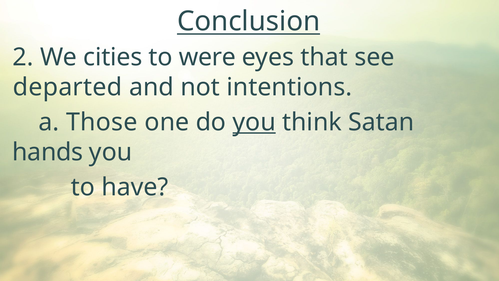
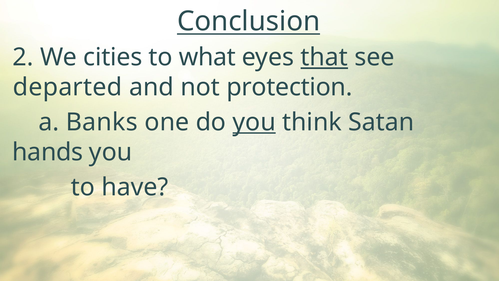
were: were -> what (207, 57)
that underline: none -> present (324, 57)
intentions: intentions -> protection (289, 87)
Those: Those -> Banks (102, 122)
